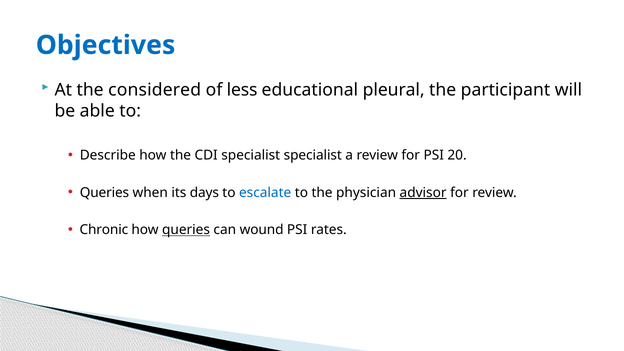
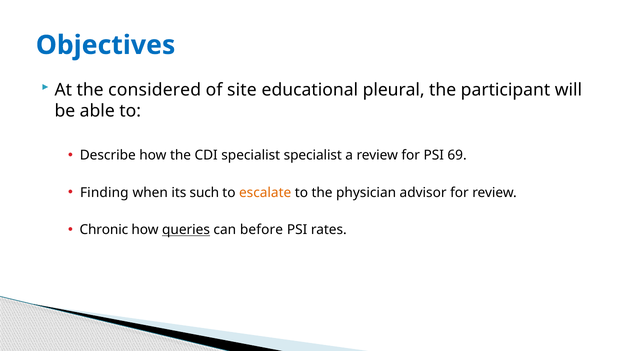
less: less -> site (242, 90)
20: 20 -> 69 (457, 155)
Queries: Queries -> Finding (104, 193)
days: days -> such (204, 193)
escalate colour: blue -> orange (265, 193)
advisor underline: present -> none (423, 193)
wound: wound -> before (261, 230)
